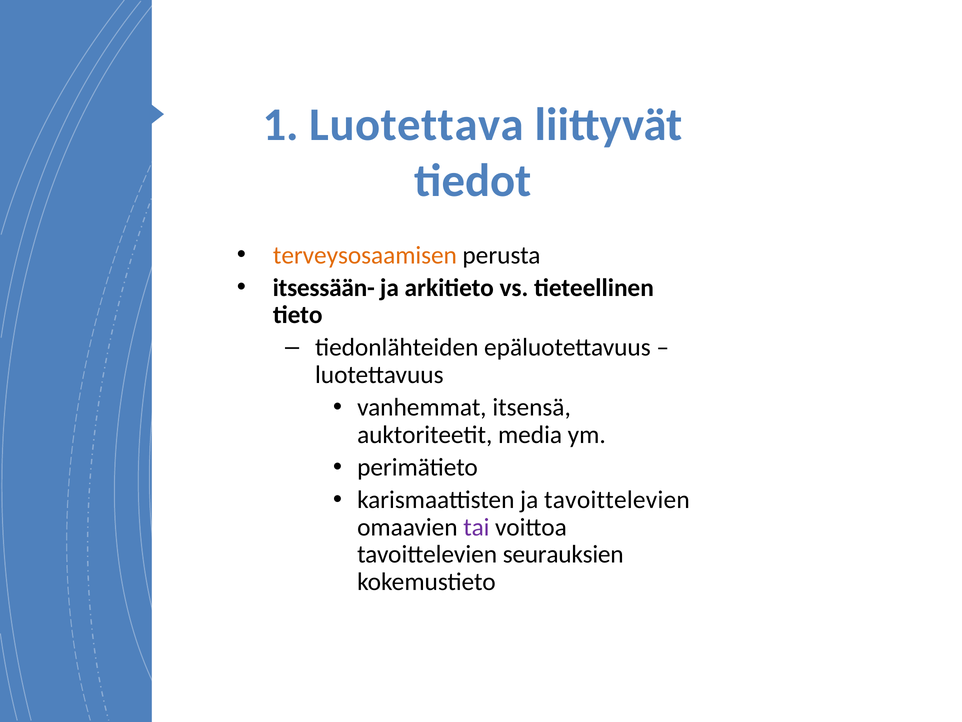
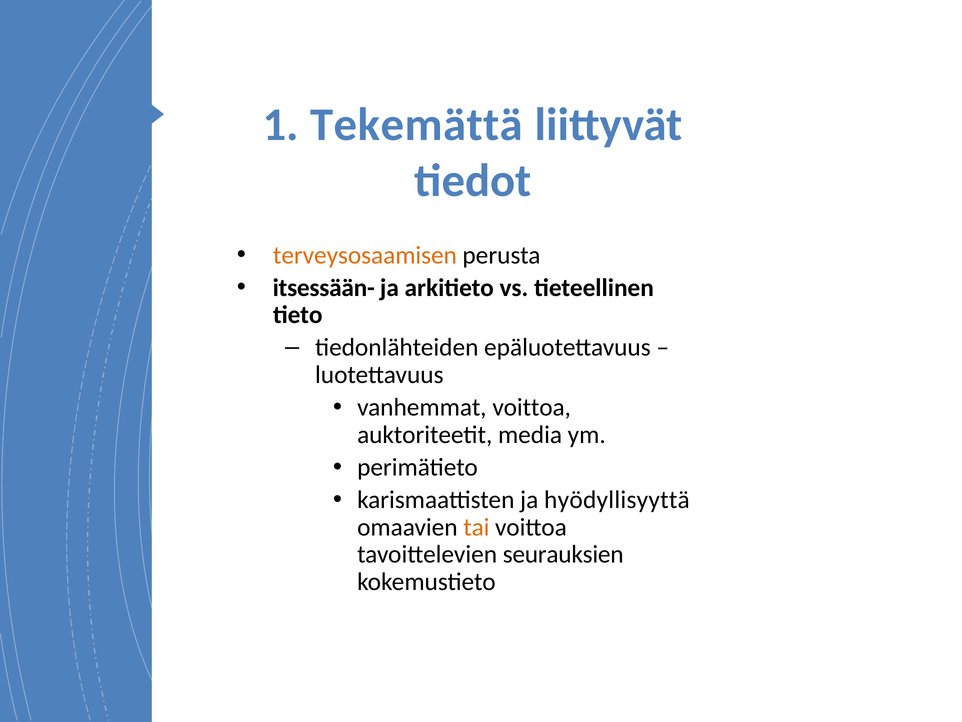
Luotettava: Luotettava -> Tekemättä (417, 125)
vanhemmat itsensä: itsensä -> voittoa (532, 407)
ja tavoittelevien: tavoittelevien -> hyödyllisyyttä (617, 499)
tai colour: purple -> orange (476, 527)
